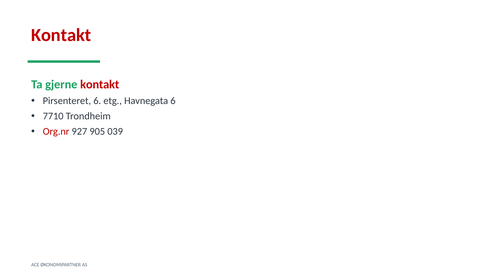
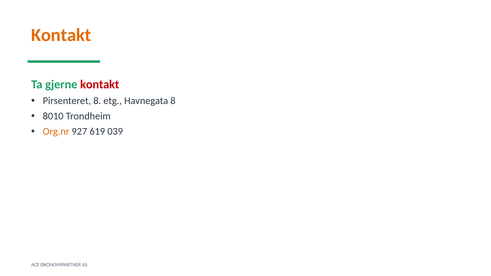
Kontakt colour: red -> orange (61, 35)
Pirsenteret 6: 6 -> 8 (97, 101)
Havnegata 6: 6 -> 8 (173, 101)
7710: 7710 -> 8010 (53, 116)
Org.nr colour: red -> orange (56, 132)
905: 905 -> 619 (97, 132)
